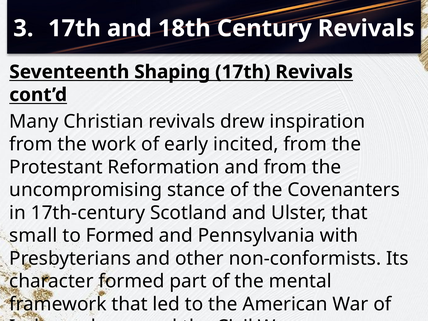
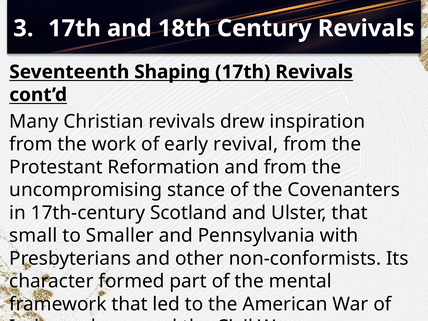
incited: incited -> revival (246, 144)
to Formed: Formed -> Smaller (120, 236)
